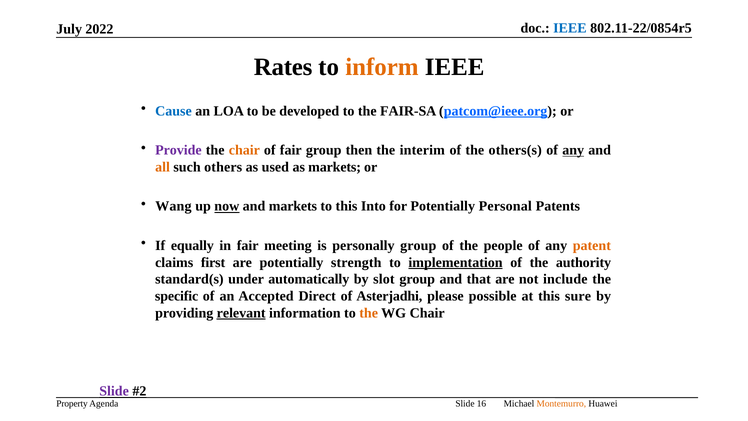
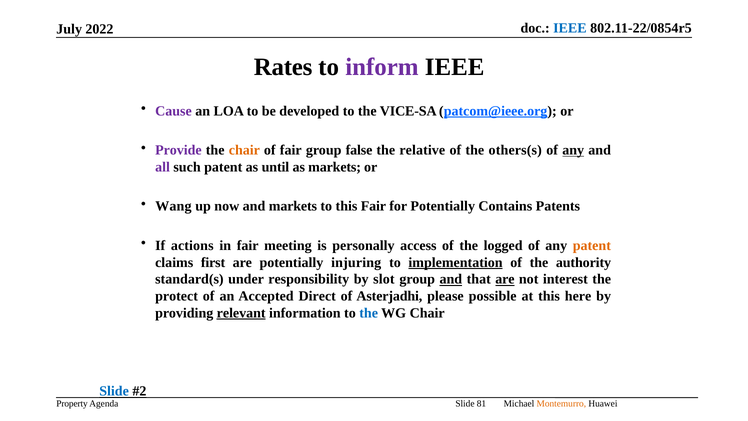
inform colour: orange -> purple (382, 67)
Cause colour: blue -> purple (173, 111)
FAIR-SA: FAIR-SA -> VICE-SA (408, 111)
then: then -> false (359, 150)
interim: interim -> relative (422, 150)
all colour: orange -> purple (163, 167)
such others: others -> patent (223, 167)
used: used -> until (275, 167)
now underline: present -> none (227, 206)
this Into: Into -> Fair (373, 206)
Personal: Personal -> Contains (505, 206)
equally: equally -> actions (192, 245)
personally group: group -> access (418, 245)
people: people -> logged (503, 245)
strength: strength -> injuring (356, 262)
automatically: automatically -> responsibility (309, 279)
and underline: none -> present (451, 279)
are underline: none -> present (505, 279)
include: include -> interest (565, 279)
specific: specific -> protect (177, 296)
sure: sure -> here (578, 296)
the colour: orange -> blue (369, 313)
Slide colour: purple -> blue (114, 391)
16: 16 -> 81 (481, 404)
